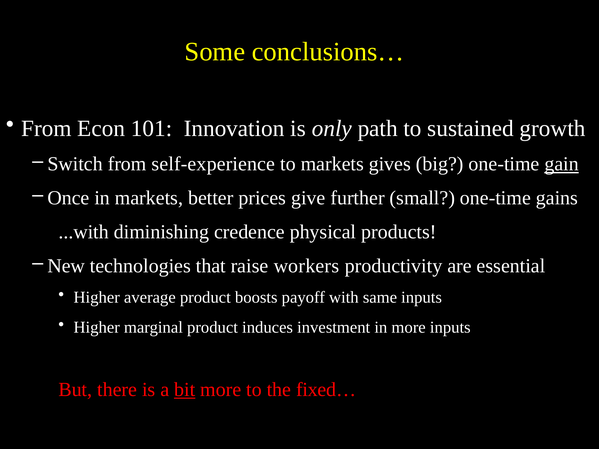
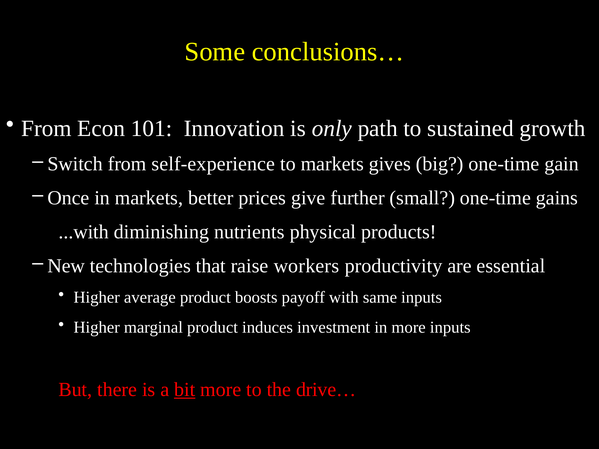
gain underline: present -> none (562, 164)
credence: credence -> nutrients (249, 232)
fixed…: fixed… -> drive… (326, 390)
